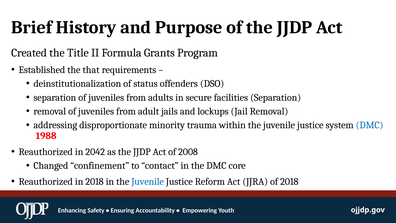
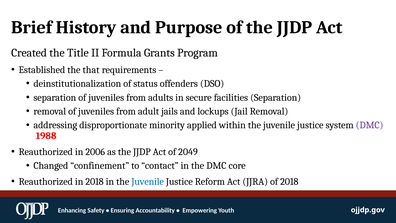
trauma: trauma -> applied (202, 125)
DMC colour: blue -> purple (370, 125)
2042: 2042 -> 2006 (95, 152)
2008: 2008 -> 2049 (188, 152)
